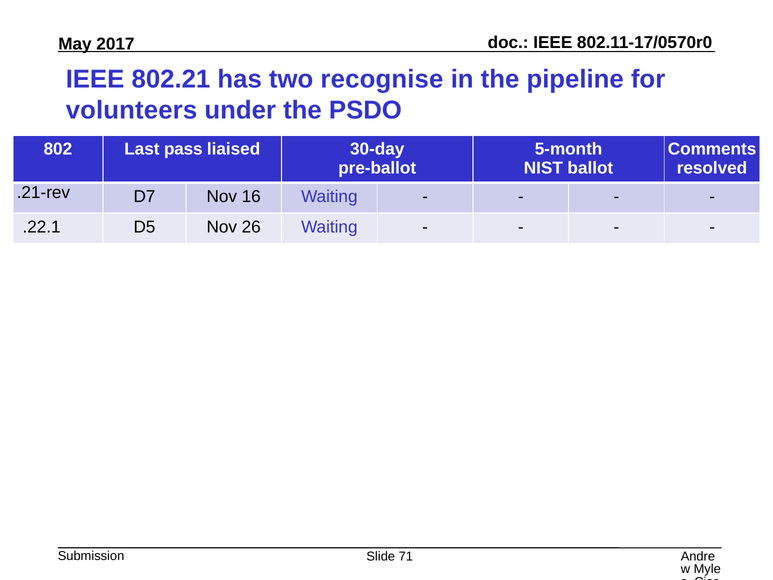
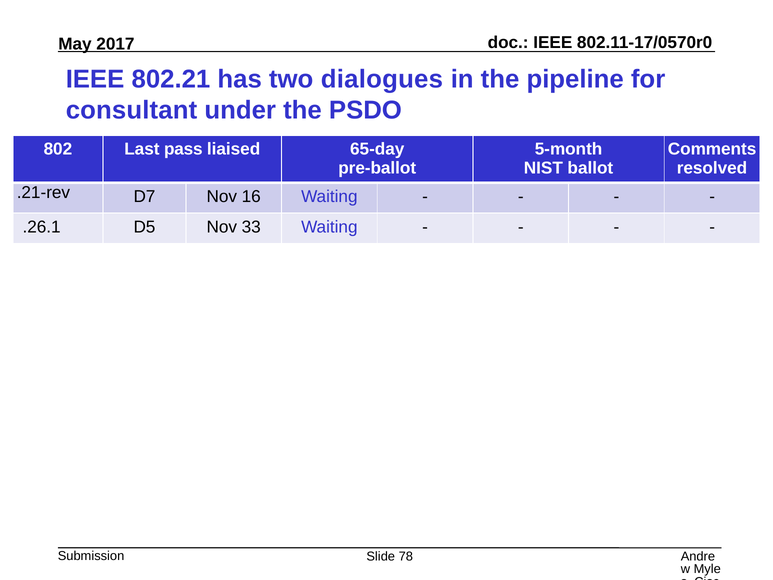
recognise: recognise -> dialogues (382, 79)
volunteers: volunteers -> consultant (131, 110)
30-day: 30-day -> 65-day (377, 149)
.22.1: .22.1 -> .26.1 (42, 227)
26: 26 -> 33 (251, 227)
71: 71 -> 78 (406, 556)
